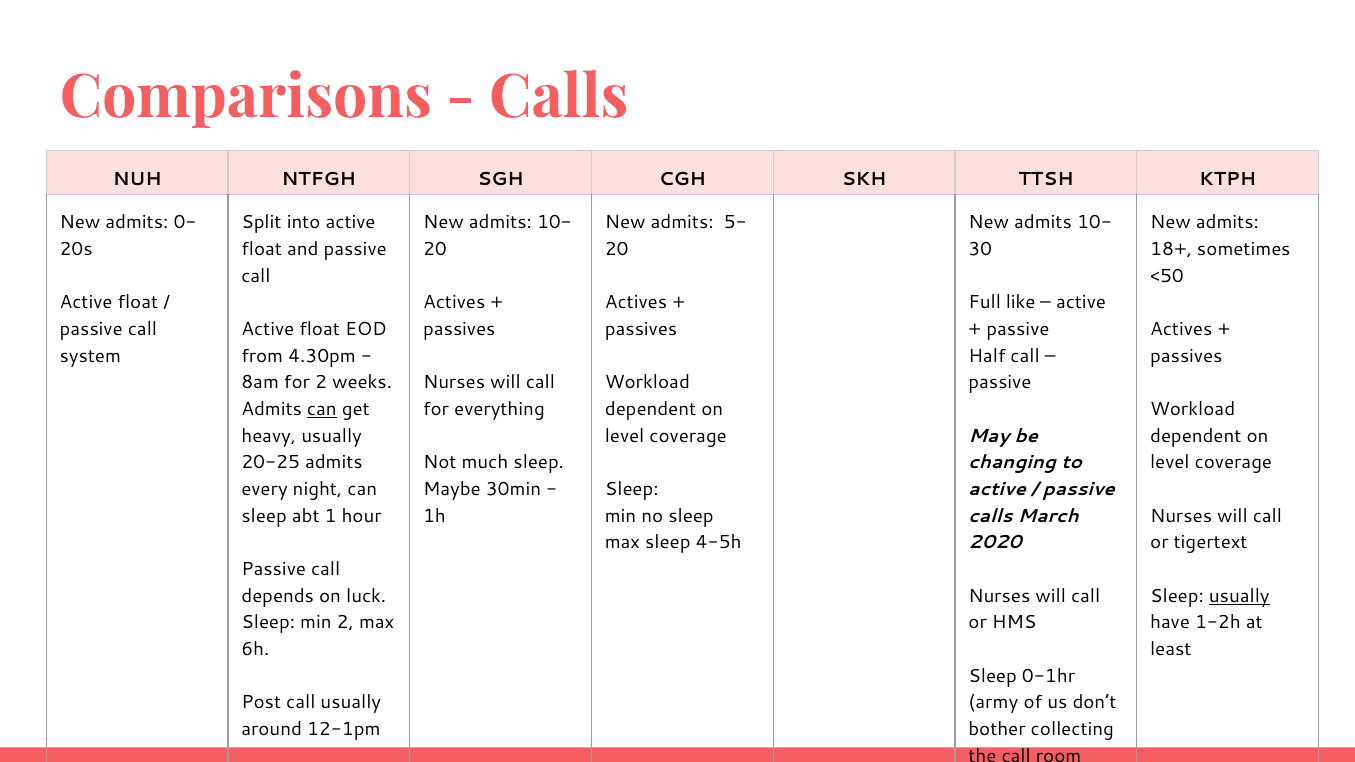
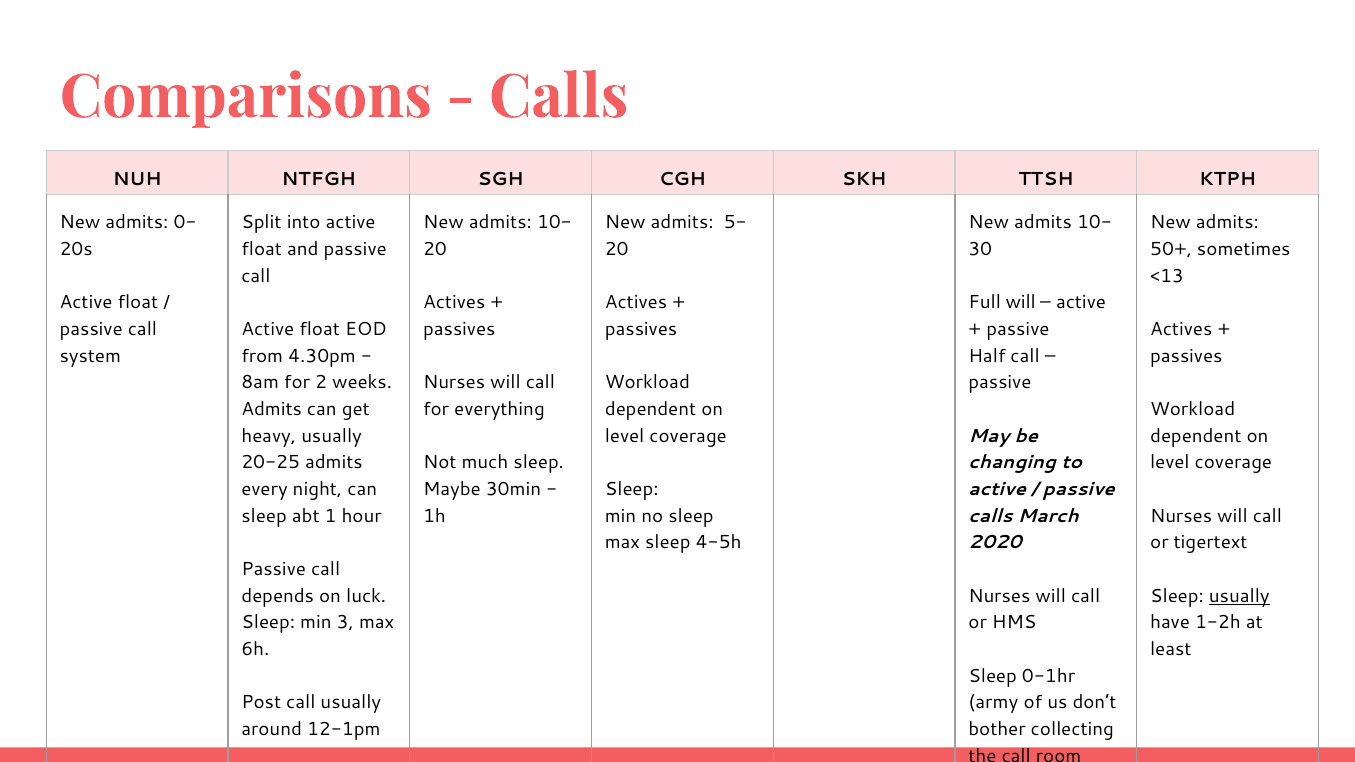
18+: 18+ -> 50+ (1171, 249)
<50: <50 -> <13 (1167, 276)
Full like: like -> will (1021, 303)
can underline: present -> none (322, 409)
min 2: 2 -> 3 (345, 623)
